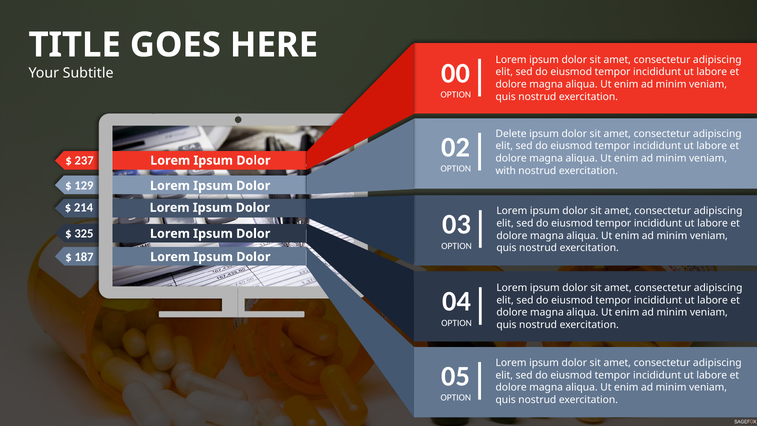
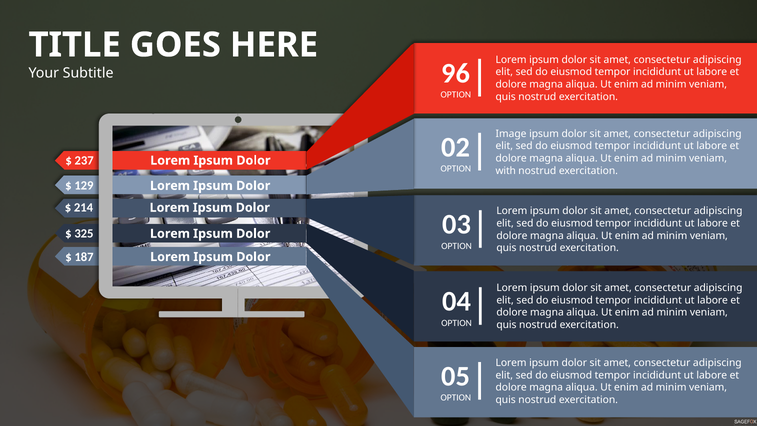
00: 00 -> 96 (456, 73)
Delete: Delete -> Image (511, 134)
